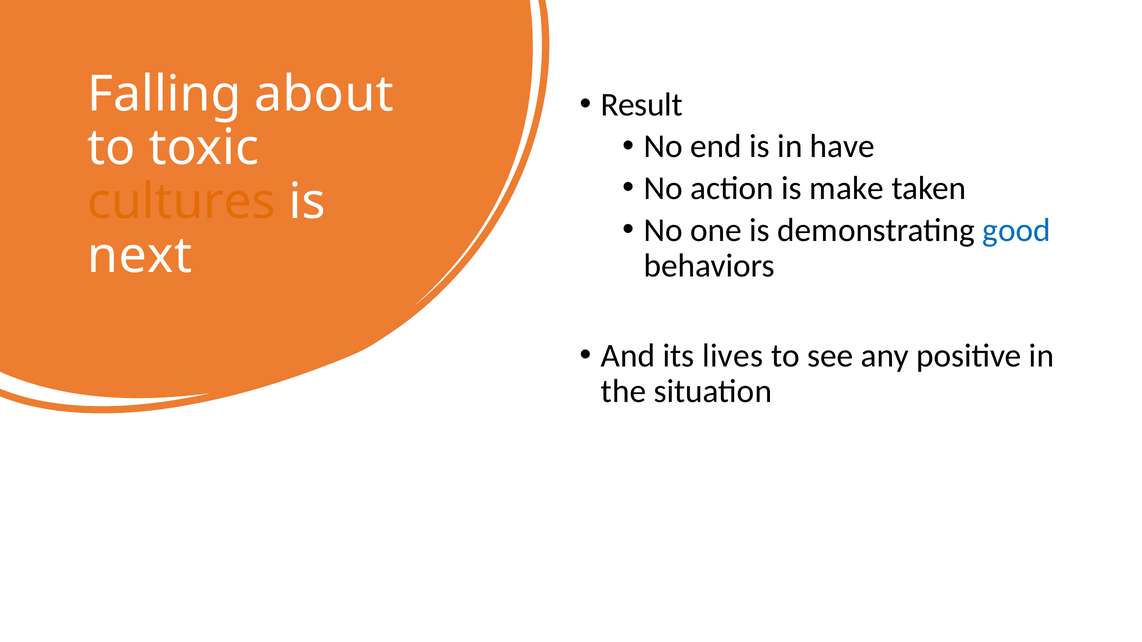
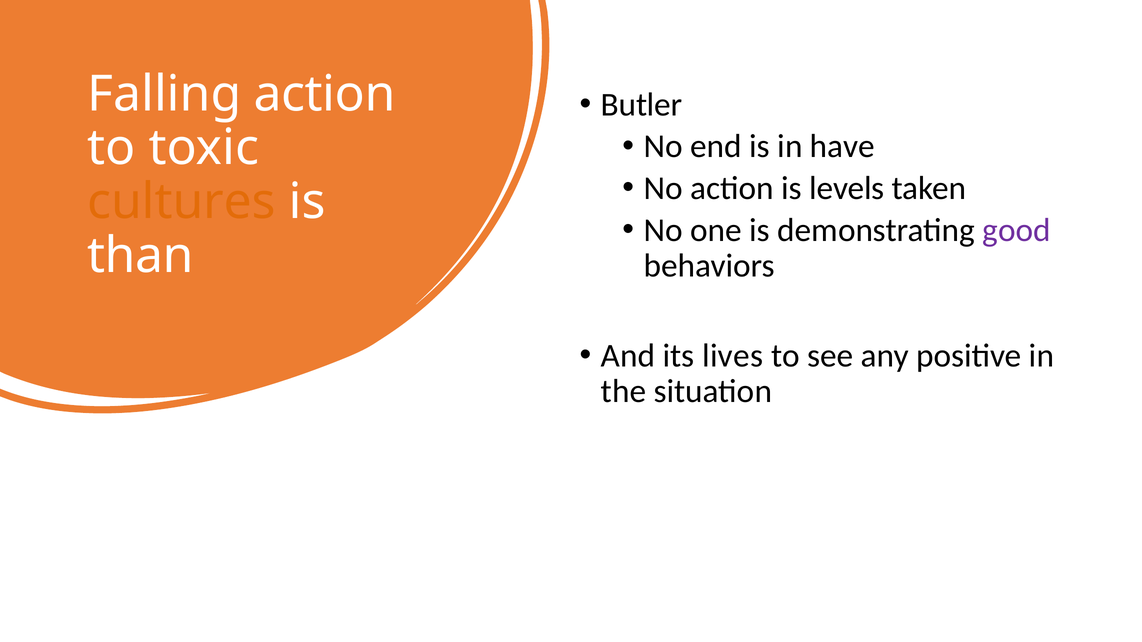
Falling about: about -> action (325, 94)
Result: Result -> Butler (642, 105)
make: make -> levels (847, 188)
good colour: blue -> purple (1016, 230)
next: next -> than (140, 256)
